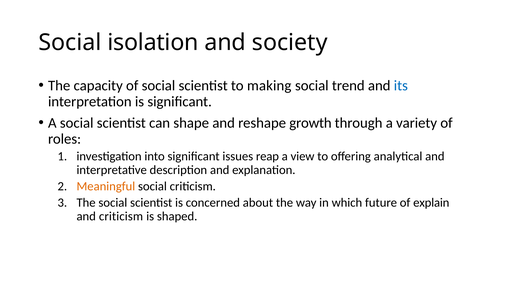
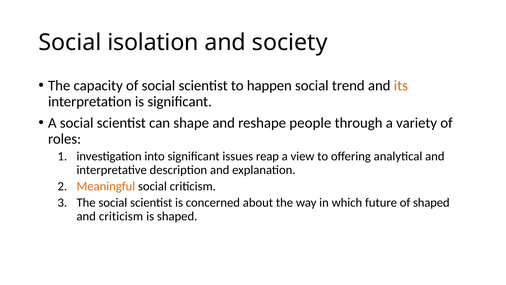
making: making -> happen (269, 86)
its colour: blue -> orange (401, 86)
growth: growth -> people (310, 123)
of explain: explain -> shaped (431, 202)
